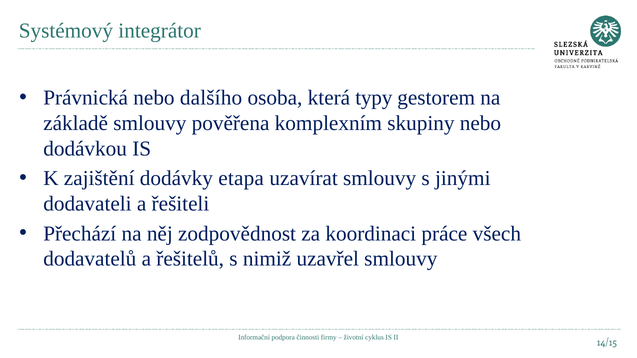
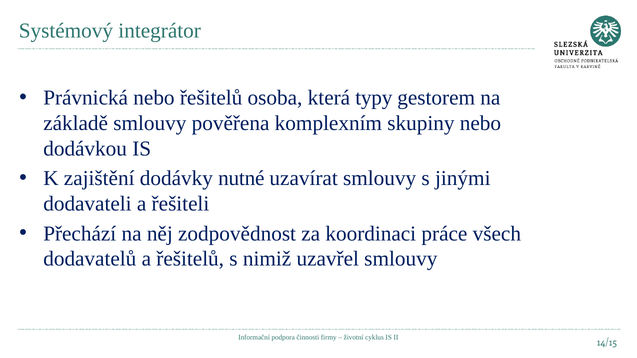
nebo dalšího: dalšího -> řešitelů (211, 98)
etapa: etapa -> nutné (241, 179)
